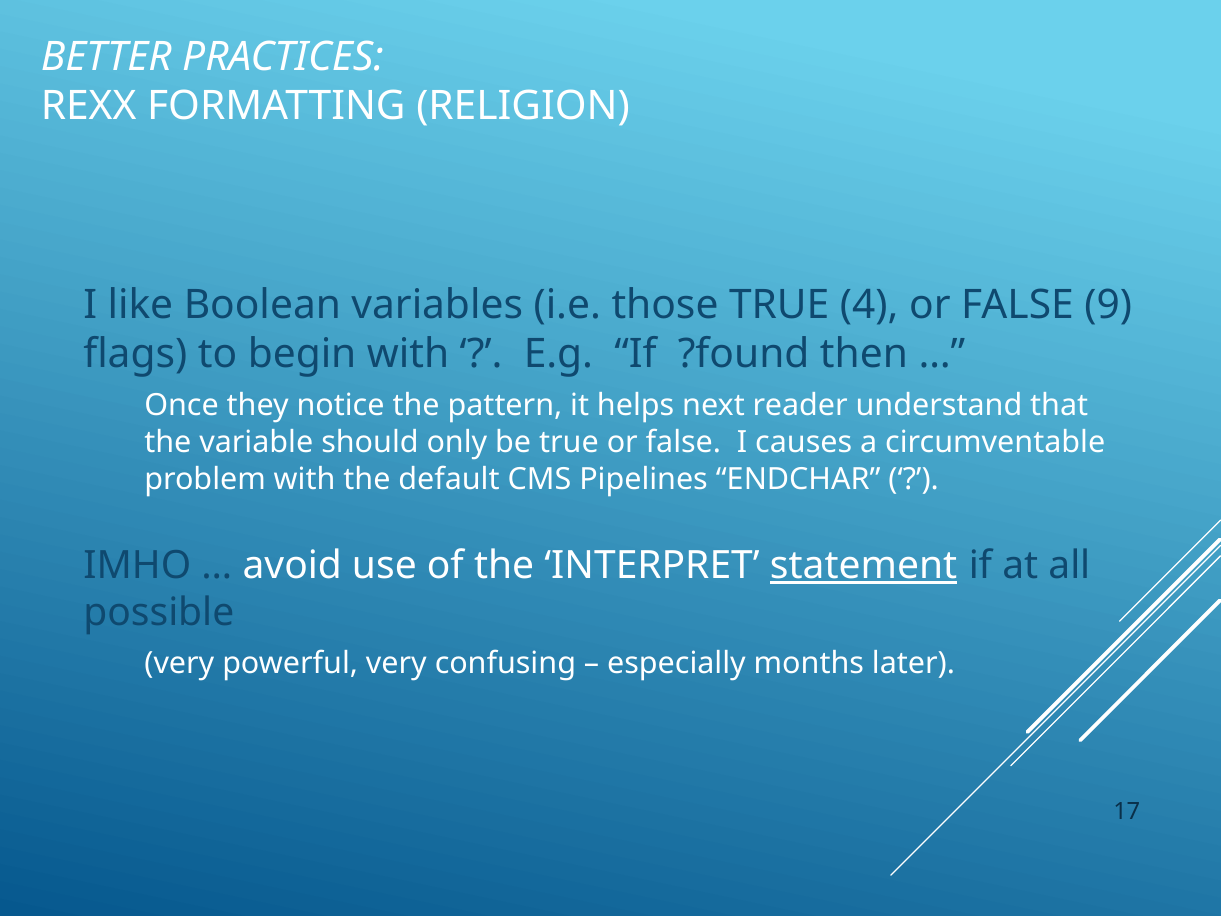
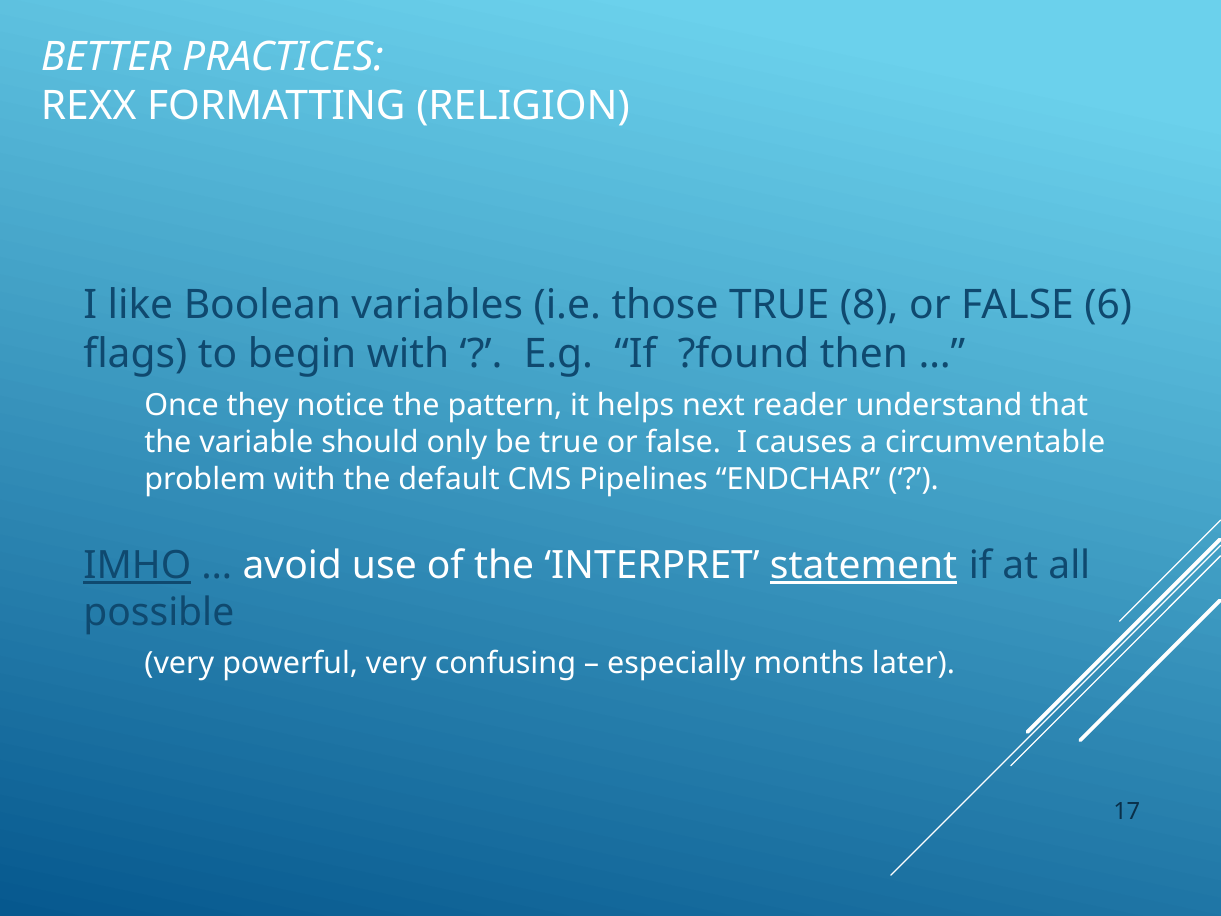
4: 4 -> 8 (869, 305)
9: 9 -> 6 (1108, 305)
IMHO underline: none -> present (137, 566)
